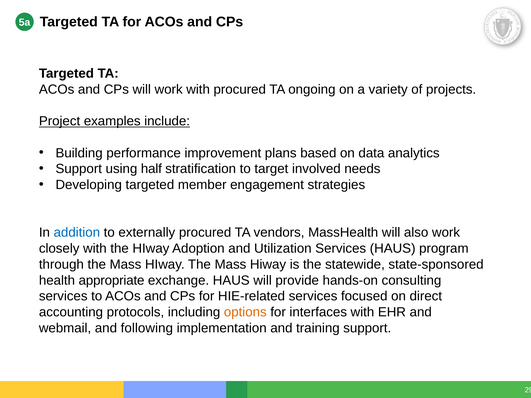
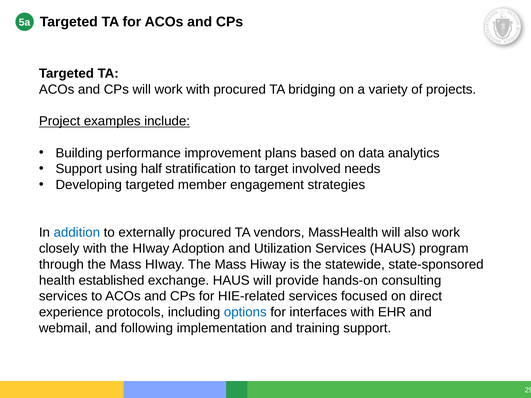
ongoing: ongoing -> bridging (312, 89)
appropriate: appropriate -> established (112, 281)
accounting: accounting -> experience (71, 312)
options colour: orange -> blue (245, 312)
